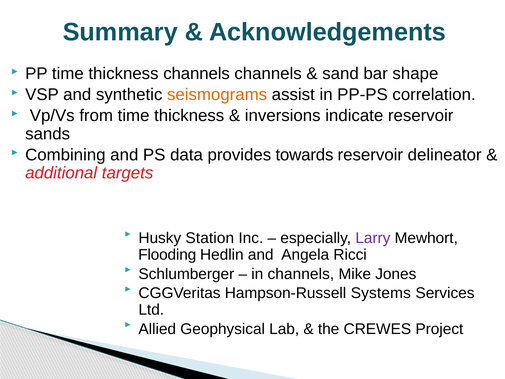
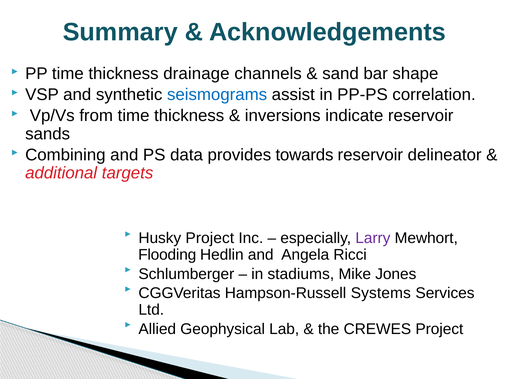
thickness channels: channels -> drainage (196, 74)
seismograms colour: orange -> blue (217, 95)
Husky Station: Station -> Project (210, 238)
in channels: channels -> stadiums (301, 274)
